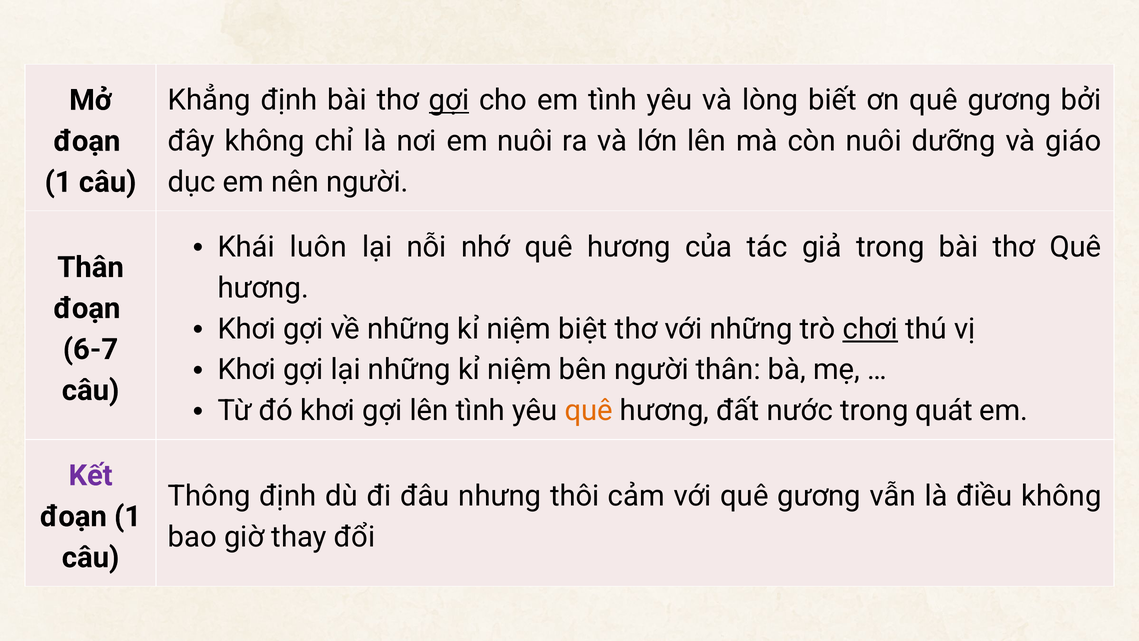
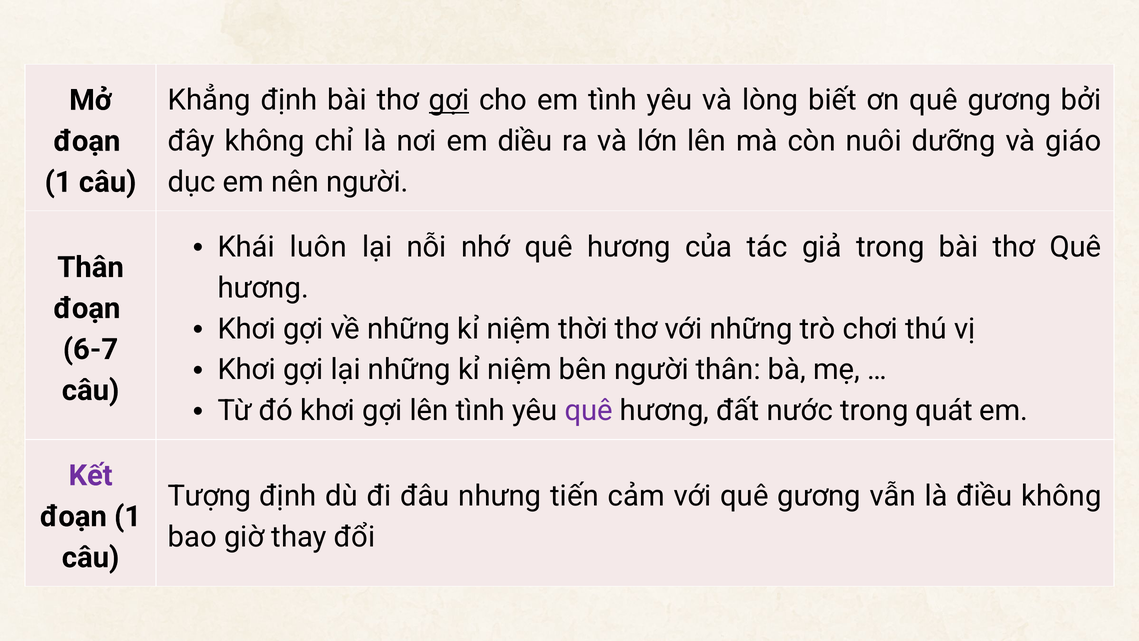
em nuôi: nuôi -> diều (525, 141)
biệt: biệt -> thời (583, 329)
chơi underline: present -> none (870, 329)
quê colour: orange -> purple (589, 411)
Thông: Thông -> Tượng (209, 496)
thôi: thôi -> tiến (575, 496)
